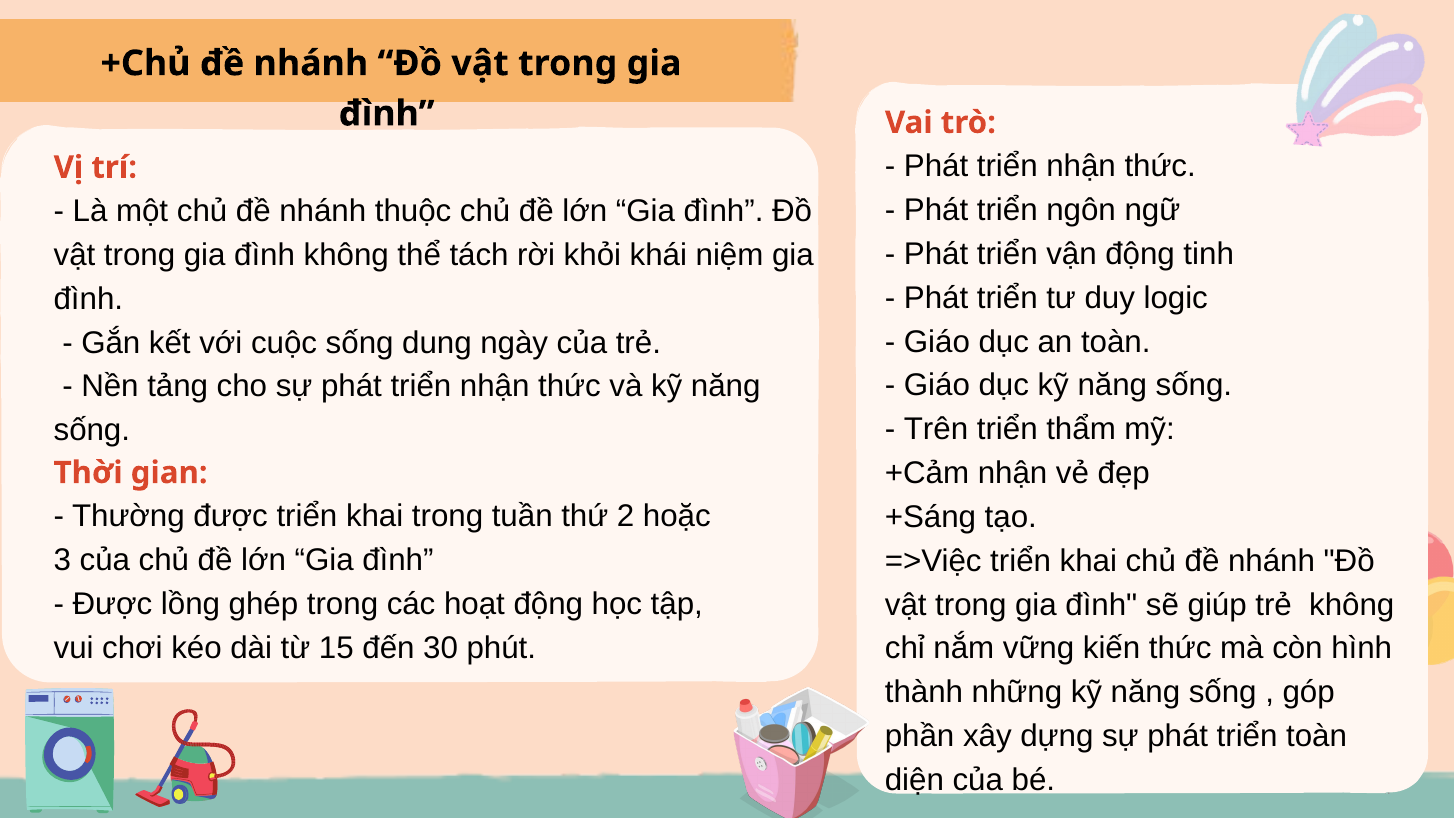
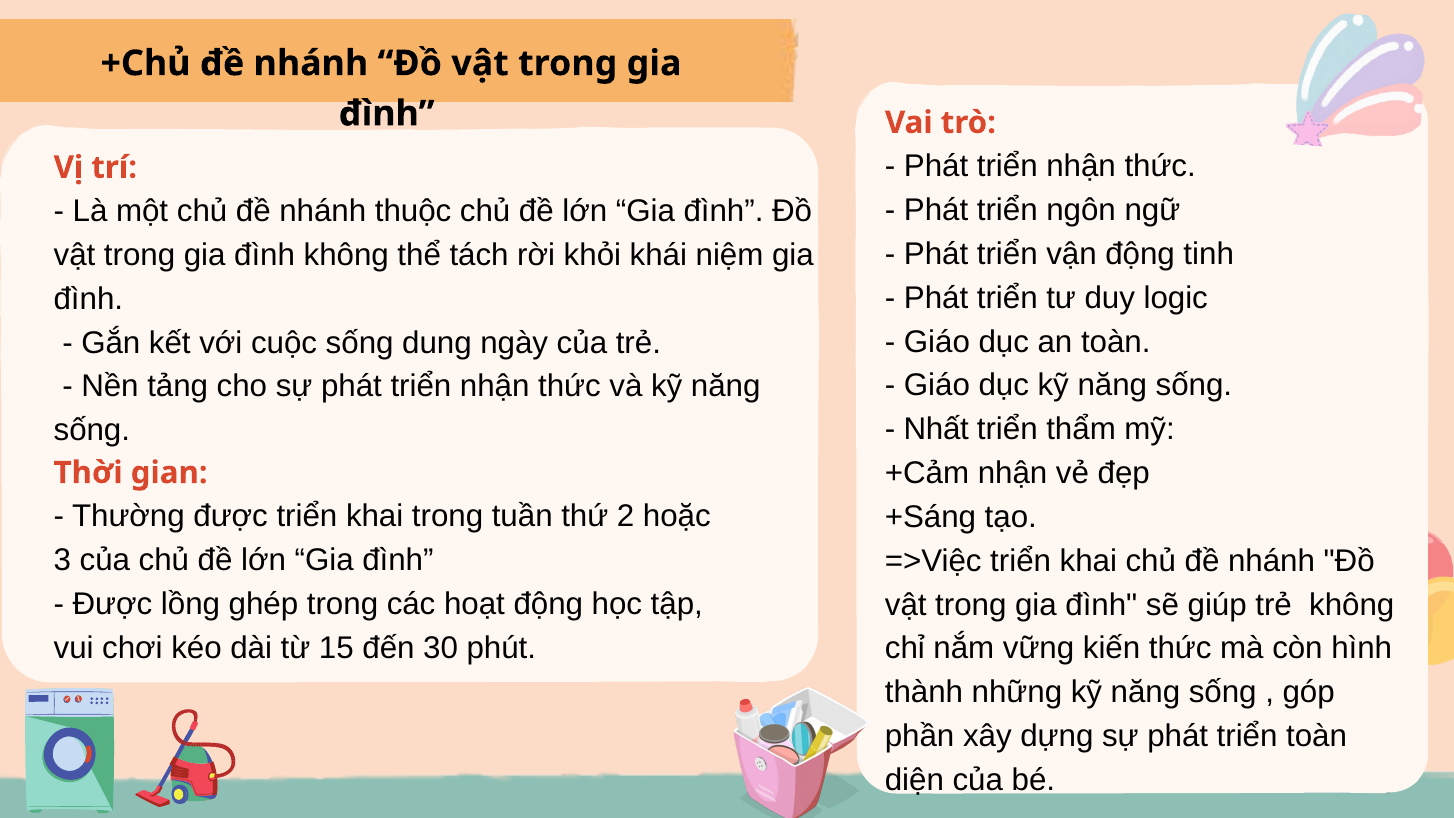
Trên: Trên -> Nhất (936, 429)
